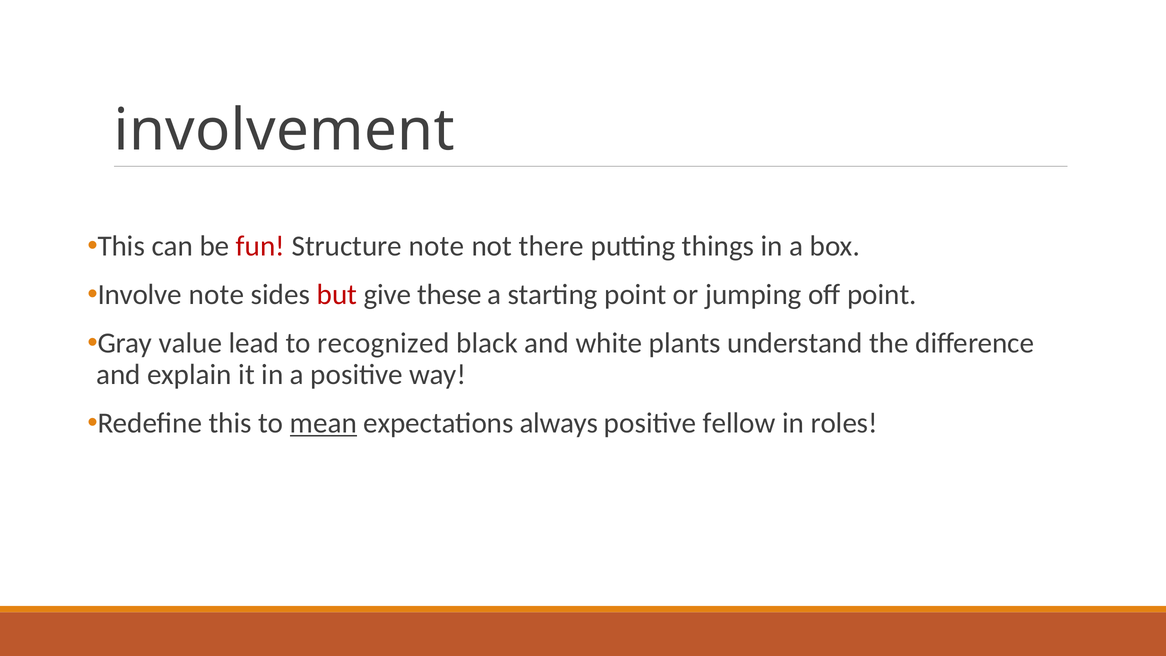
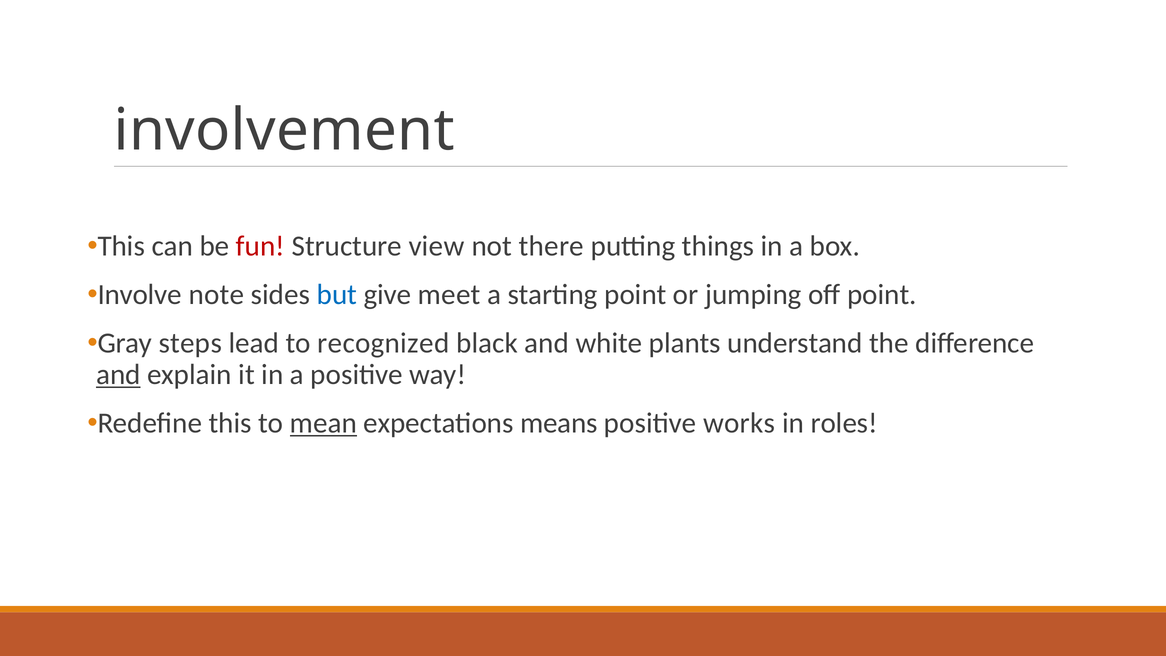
Structure note: note -> view (437, 246)
but colour: red -> blue (337, 295)
these: these -> meet (449, 295)
value: value -> steps (190, 343)
and underline: none -> present (118, 375)
always: always -> means (559, 423)
fellow: fellow -> works (739, 423)
